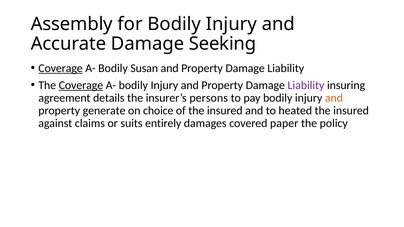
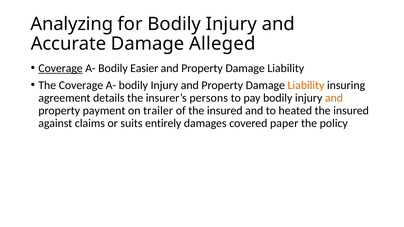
Assembly: Assembly -> Analyzing (72, 24)
Seeking: Seeking -> Alleged (222, 44)
Susan: Susan -> Easier (144, 68)
Coverage underline: present -> none (81, 85)
Liability colour: purple -> orange (306, 85)
generate: generate -> payment (104, 111)
choice: choice -> trailer (158, 111)
